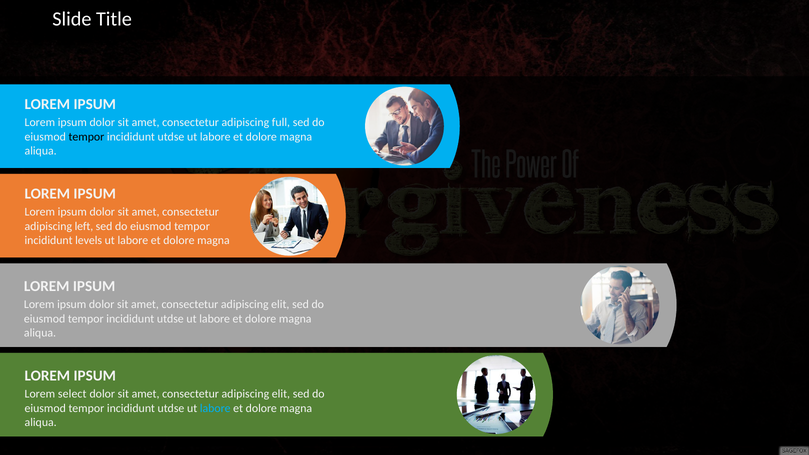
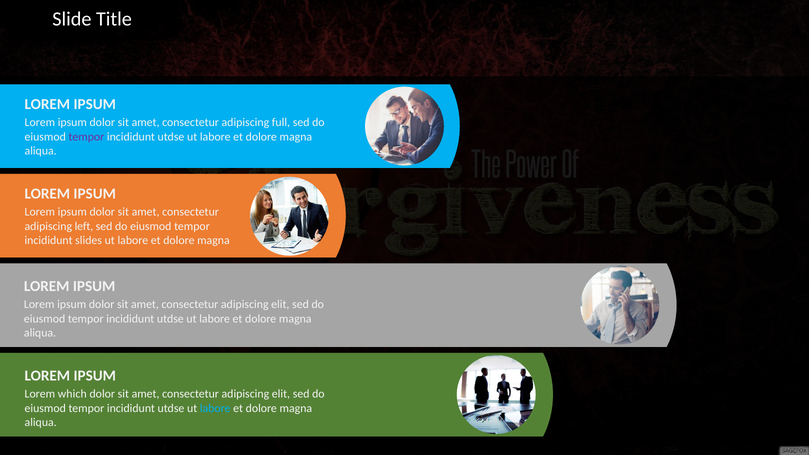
tempor colour: black -> purple (86, 137)
levels: levels -> slides (89, 240)
select: select -> which (72, 394)
